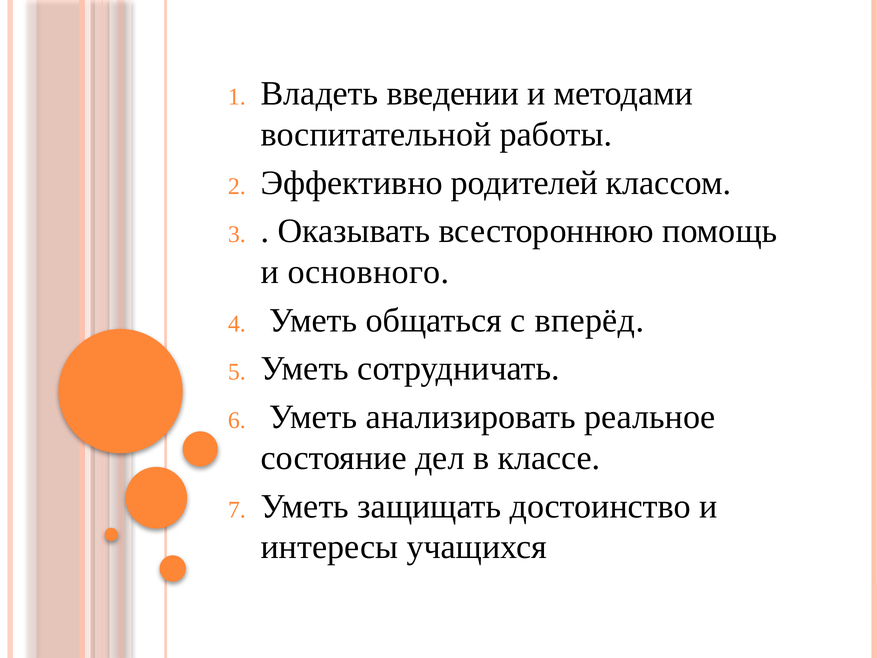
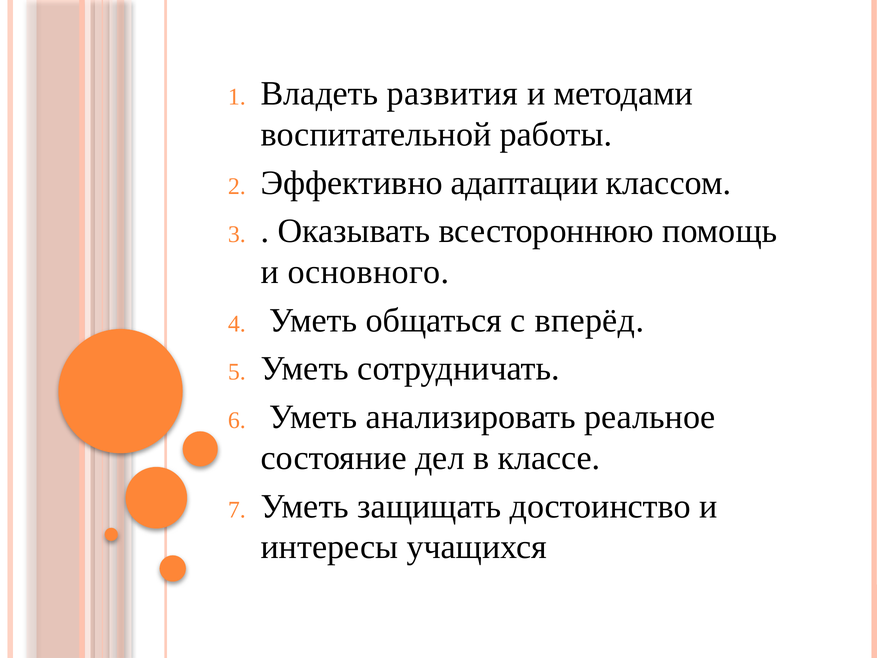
введении: введении -> развития (453, 94)
родителей: родителей -> адаптации (524, 183)
